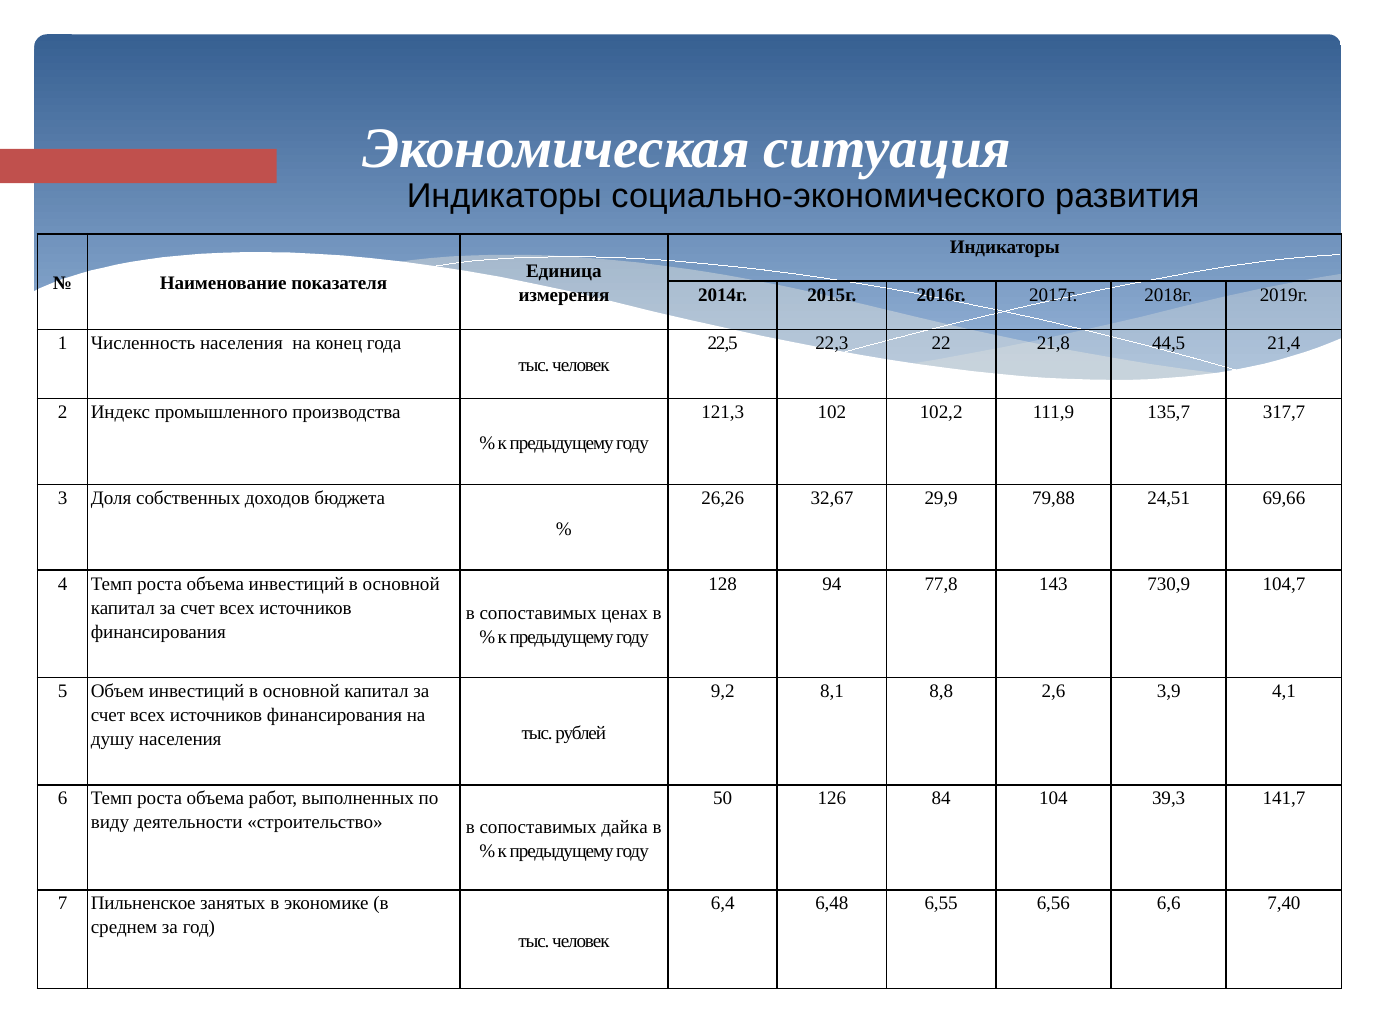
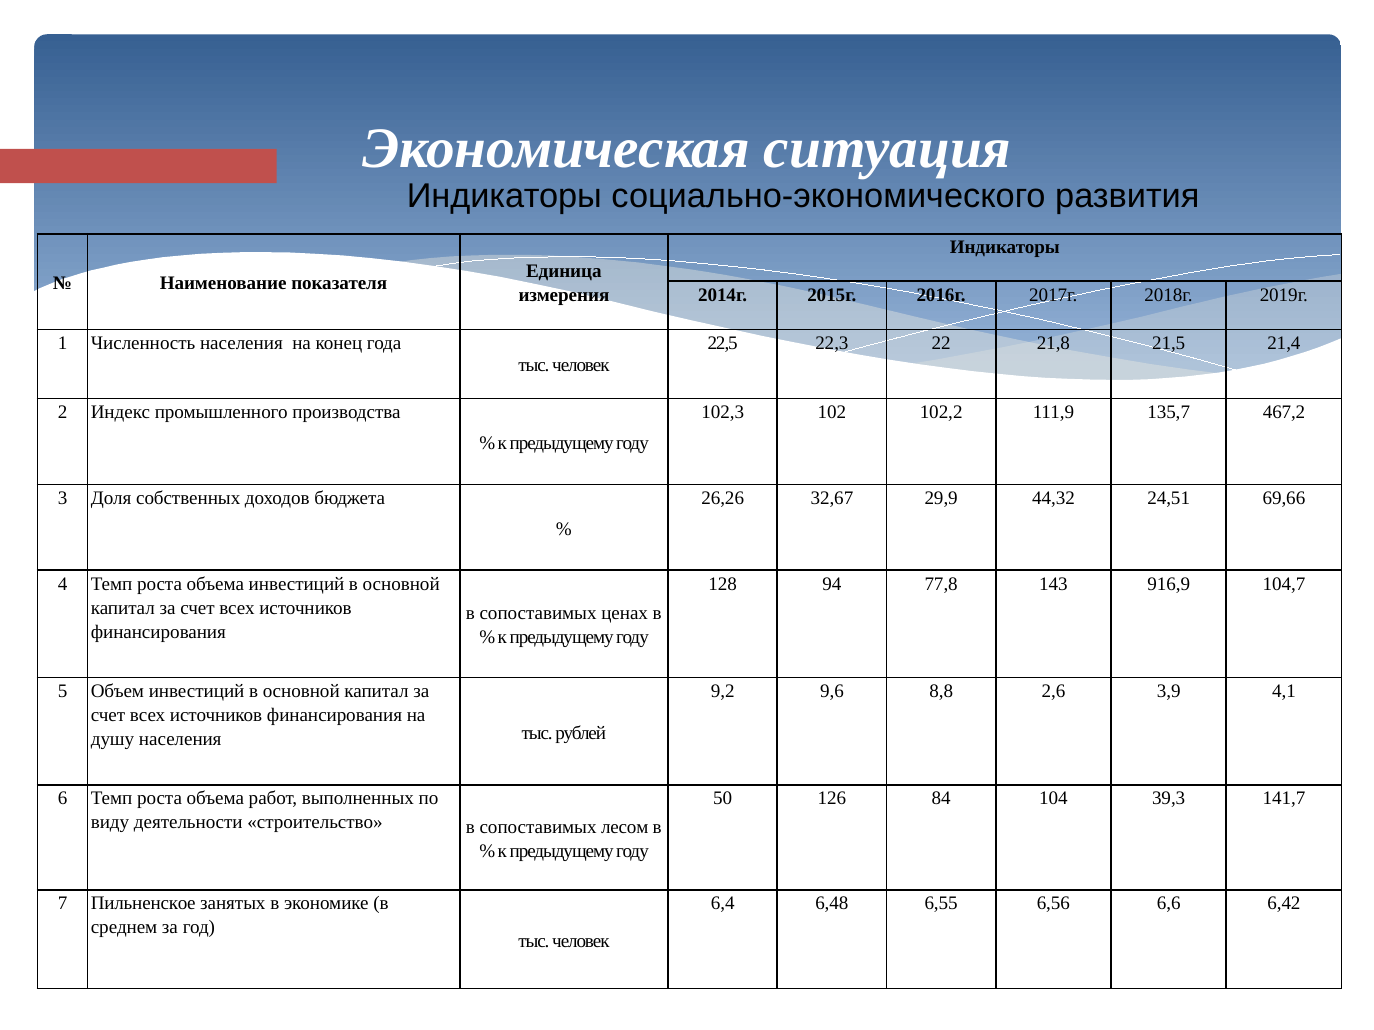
44,5: 44,5 -> 21,5 (1169, 343)
121,3: 121,3 -> 102,3 (723, 412)
317,7: 317,7 -> 467,2 (1284, 412)
79,88: 79,88 -> 44,32 (1053, 498)
730,9: 730,9 -> 916,9 (1169, 584)
8,1: 8,1 -> 9,6 (832, 692)
дайка: дайка -> лесом (625, 827)
7,40: 7,40 -> 6,42 (1284, 904)
